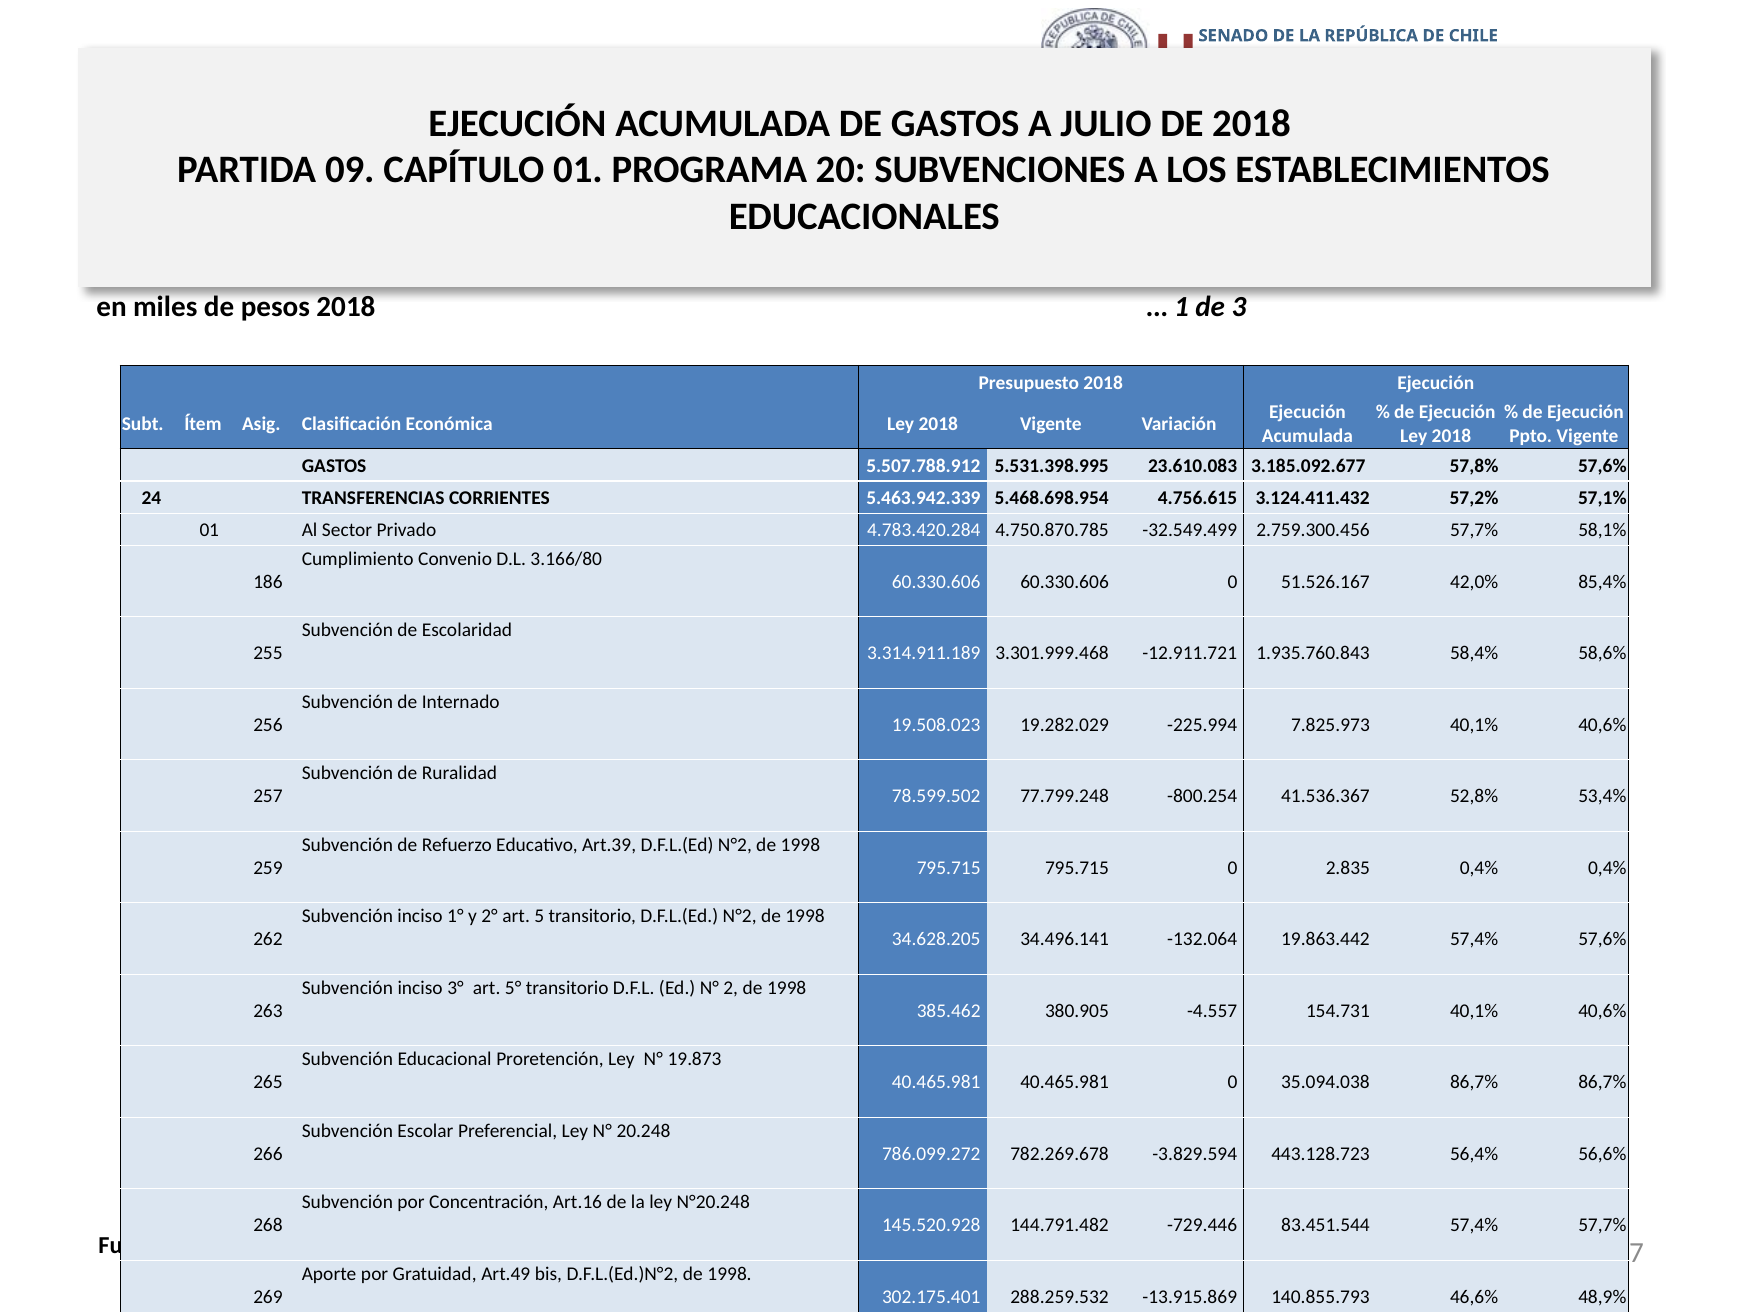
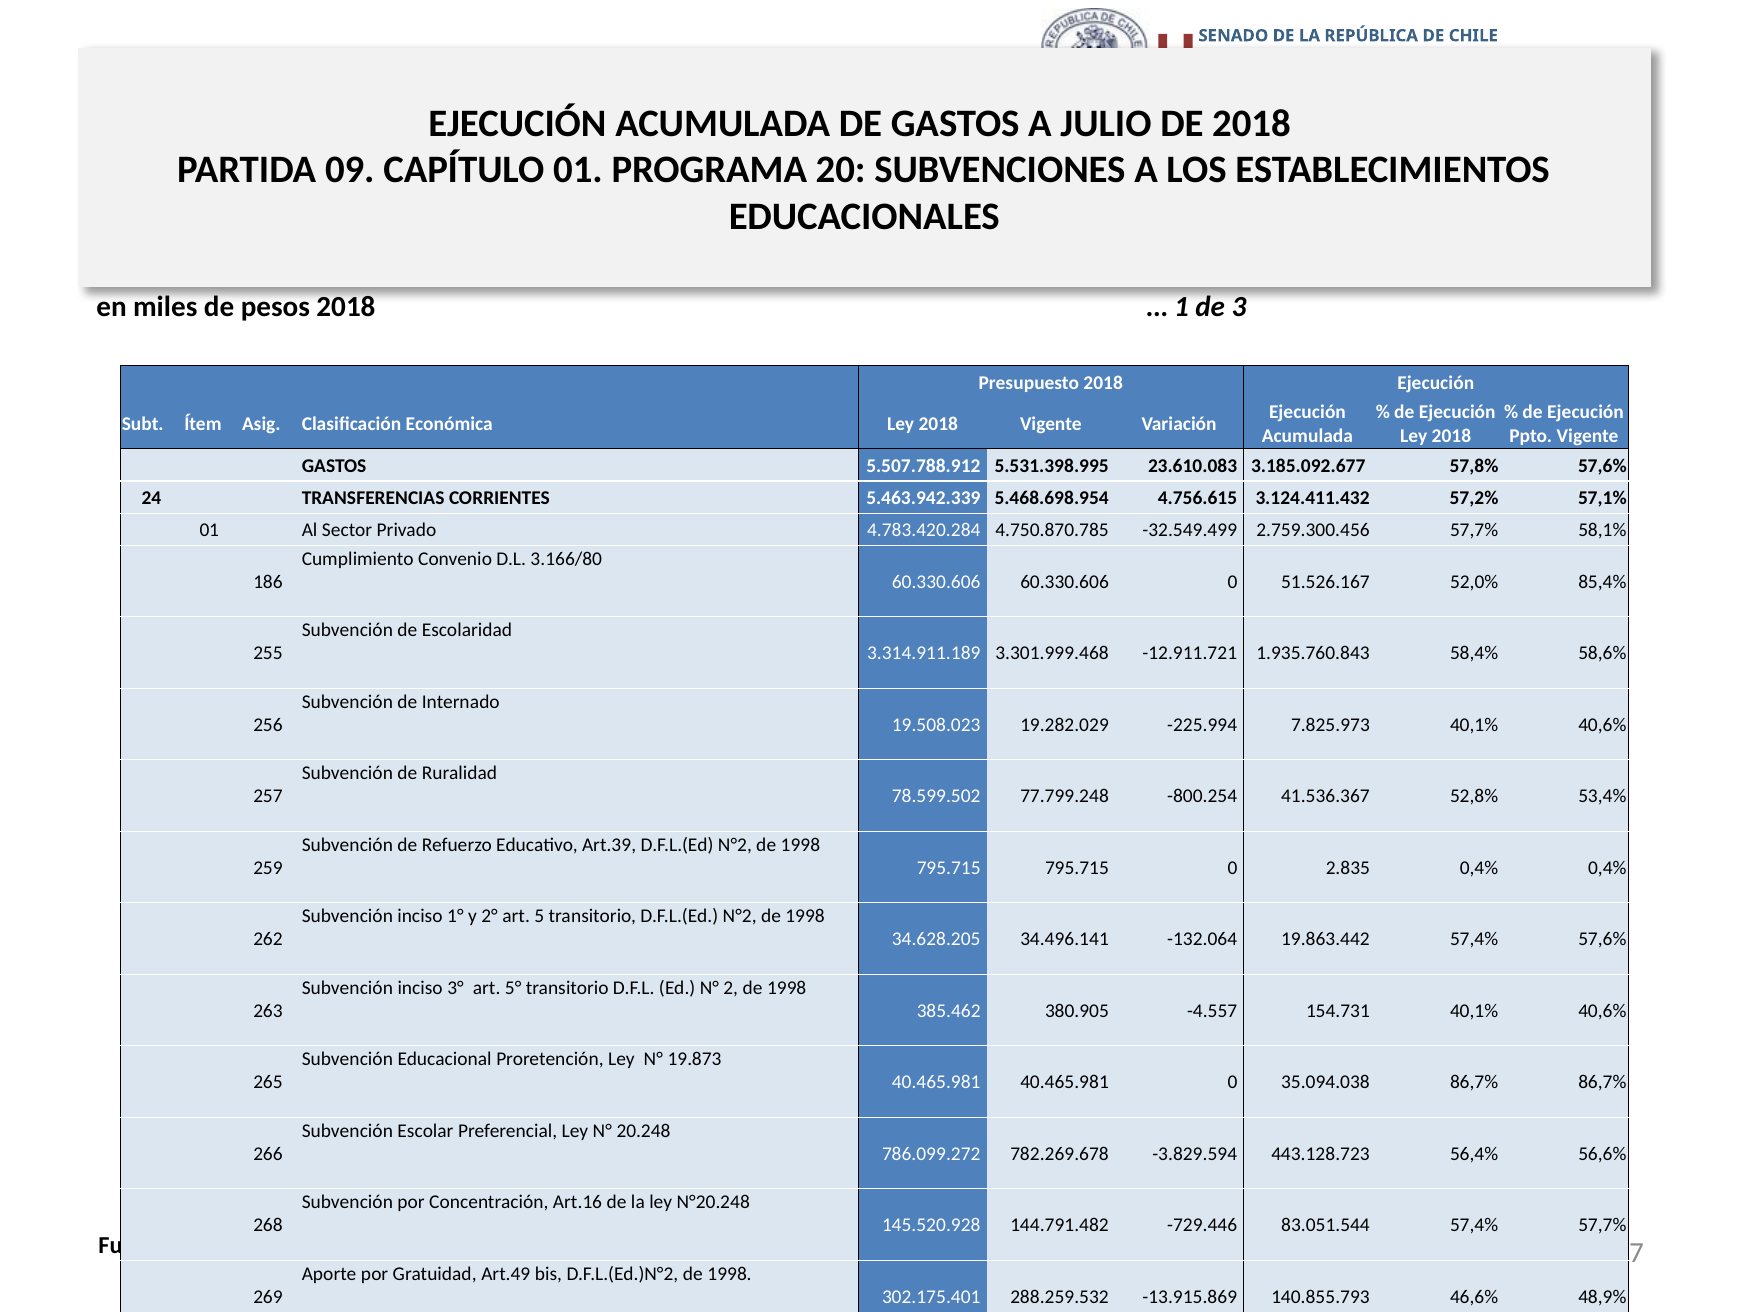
42,0%: 42,0% -> 52,0% (1474, 582)
83.451.544: 83.451.544 -> 83.051.544 (1326, 1225)
